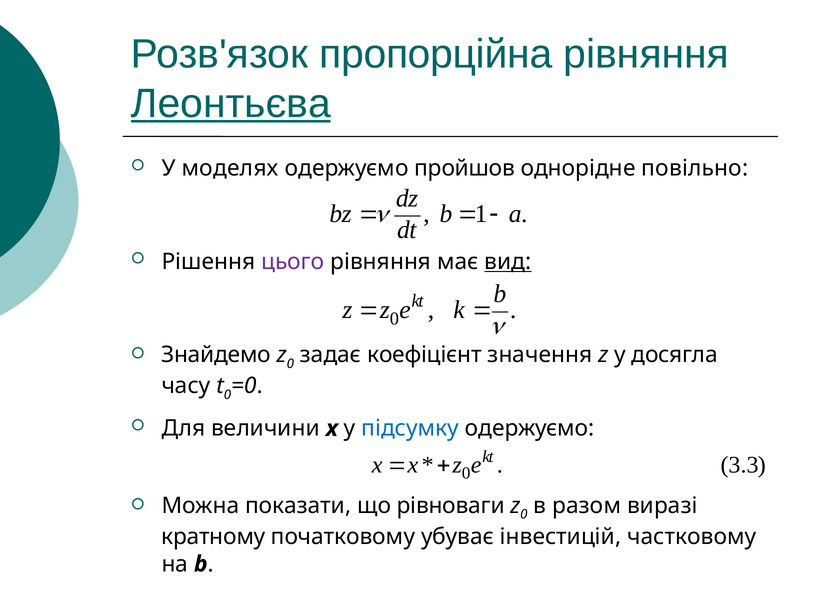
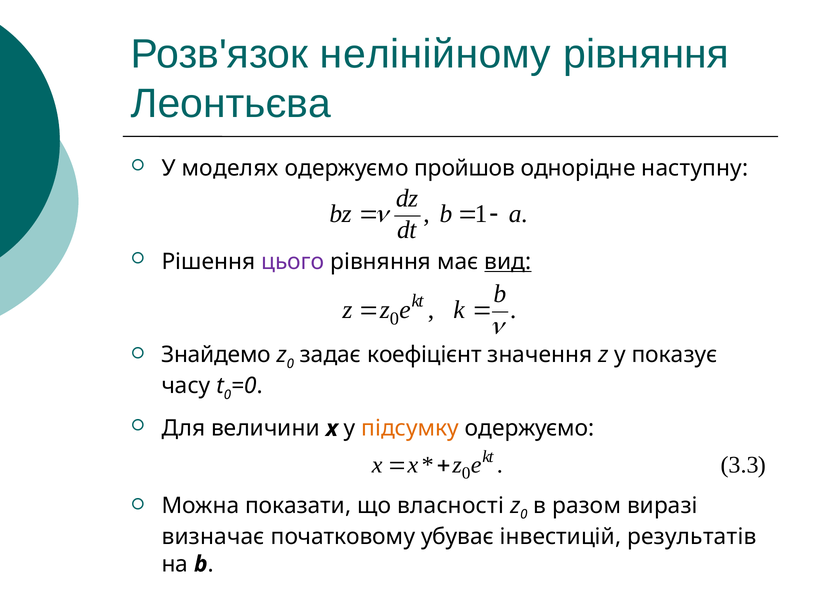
пропорційна: пропорційна -> нелінійному (435, 54)
Леонтьєва underline: present -> none (231, 104)
повільно: повільно -> наступну (695, 168)
досягла: досягла -> показує (674, 355)
підсумку colour: blue -> orange (410, 429)
рівноваги: рівноваги -> власності (451, 506)
кратному: кратному -> визначає (213, 537)
частковому: частковому -> результатів (692, 537)
